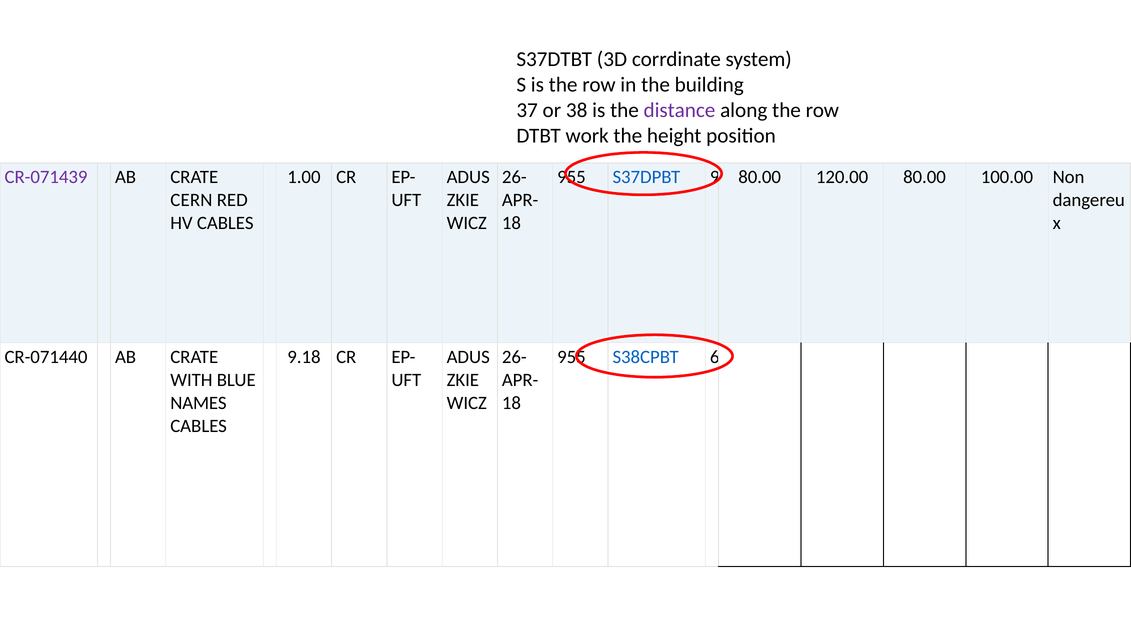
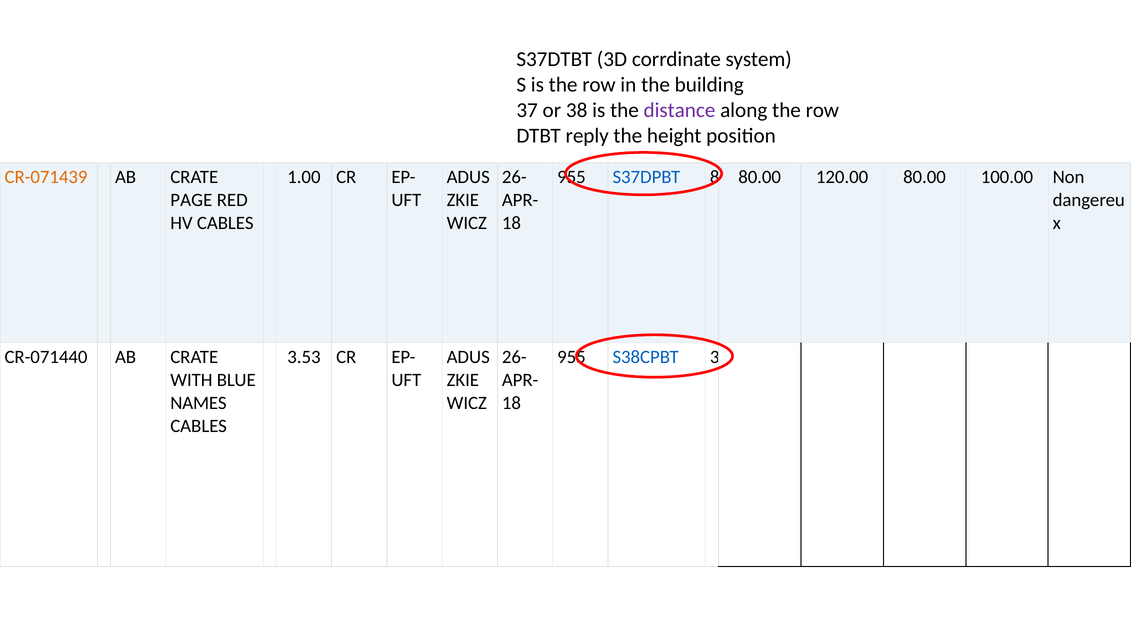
work: work -> reply (587, 136)
CR-071439 colour: purple -> orange (46, 177)
9: 9 -> 8 (715, 177)
CERN: CERN -> PAGE (191, 200)
9.18: 9.18 -> 3.53 (304, 357)
6: 6 -> 3 (715, 357)
